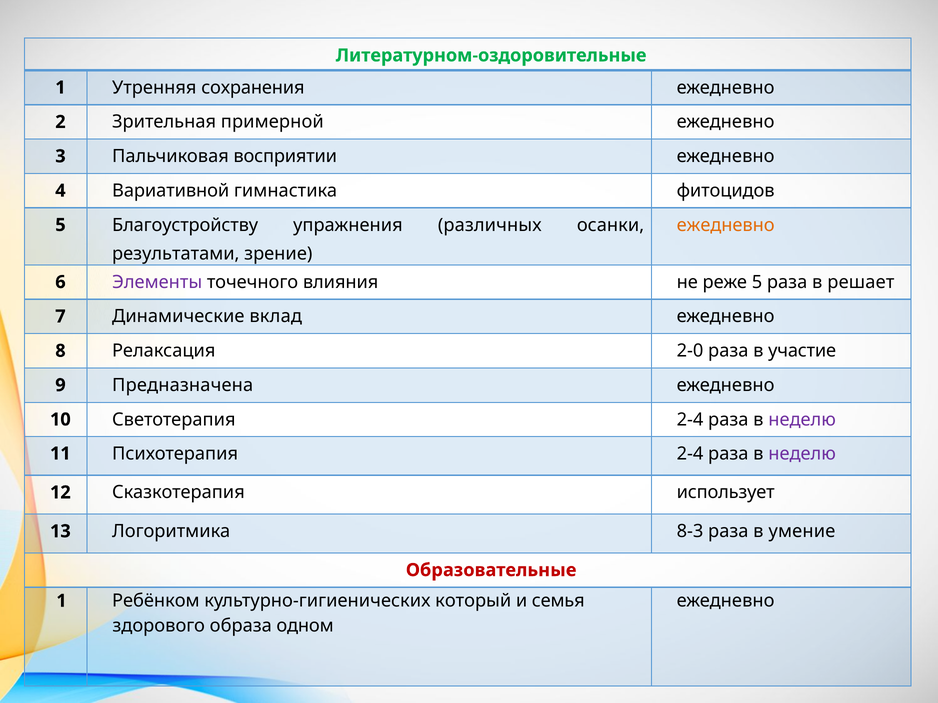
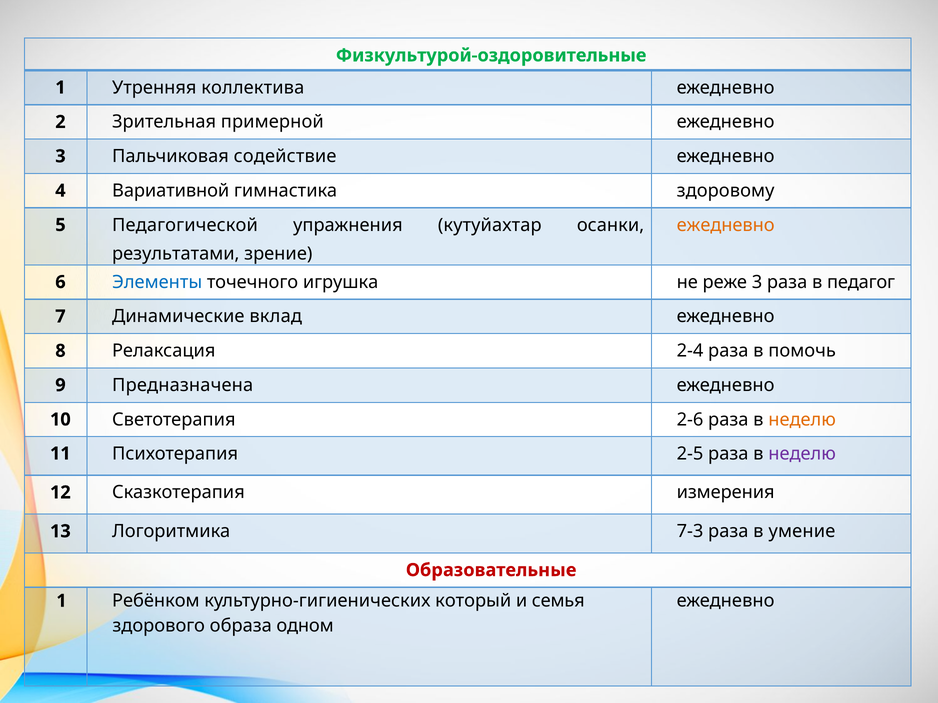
Литературном-оздоровительные: Литературном-оздоровительные -> Физкультурой-оздоровительные (491, 55)
сохранения: сохранения -> коллектива (253, 88)
восприятии: восприятии -> содействие (285, 156)
фитоцидов: фитоцидов -> здоровому (726, 191)
Благоустройству: Благоустройству -> Педагогической (185, 225)
различных: различных -> кутуйахтар (490, 225)
Элементы colour: purple -> blue (157, 282)
влияния: влияния -> игрушка (341, 282)
реже 5: 5 -> 3 (757, 282)
решает: решает -> педагог (861, 282)
2-0: 2-0 -> 2-4 (690, 351)
участие: участие -> помочь (802, 351)
Светотерапия 2-4: 2-4 -> 2-6 (690, 420)
неделю colour: purple -> orange (802, 420)
Психотерапия 2-4: 2-4 -> 2-5 (690, 454)
использует: использует -> измерения (726, 493)
8-3: 8-3 -> 7-3 (690, 532)
